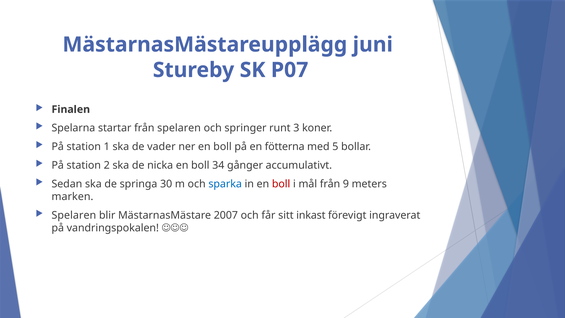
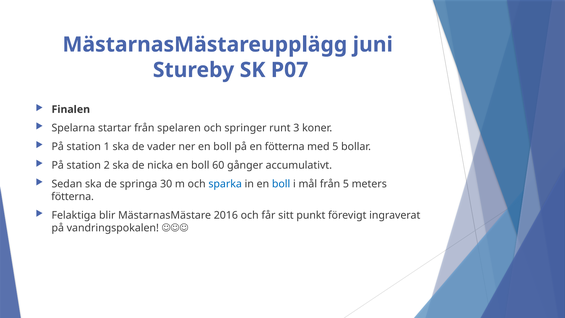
34: 34 -> 60 (218, 165)
boll colour: red -> blue (281, 184)
från 9: 9 -> 5 (346, 184)
marken: marken -> fötterna (73, 196)
Spelaren: Spelaren -> Felaktiga (74, 215)
2007: 2007 -> 2016 (226, 215)
inkast: inkast -> punkt (311, 215)
